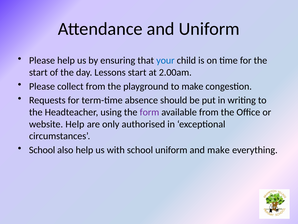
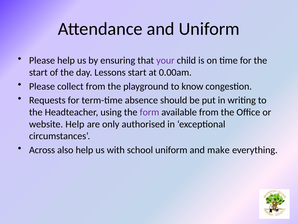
your colour: blue -> purple (165, 60)
2.00am: 2.00am -> 0.00am (175, 72)
to make: make -> know (192, 86)
School: School -> Across (42, 150)
